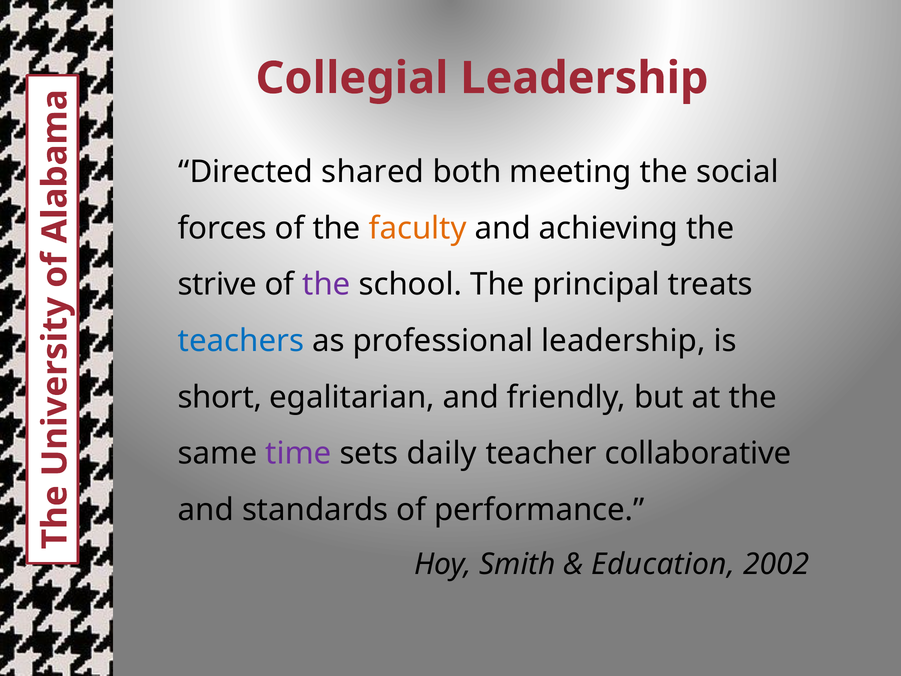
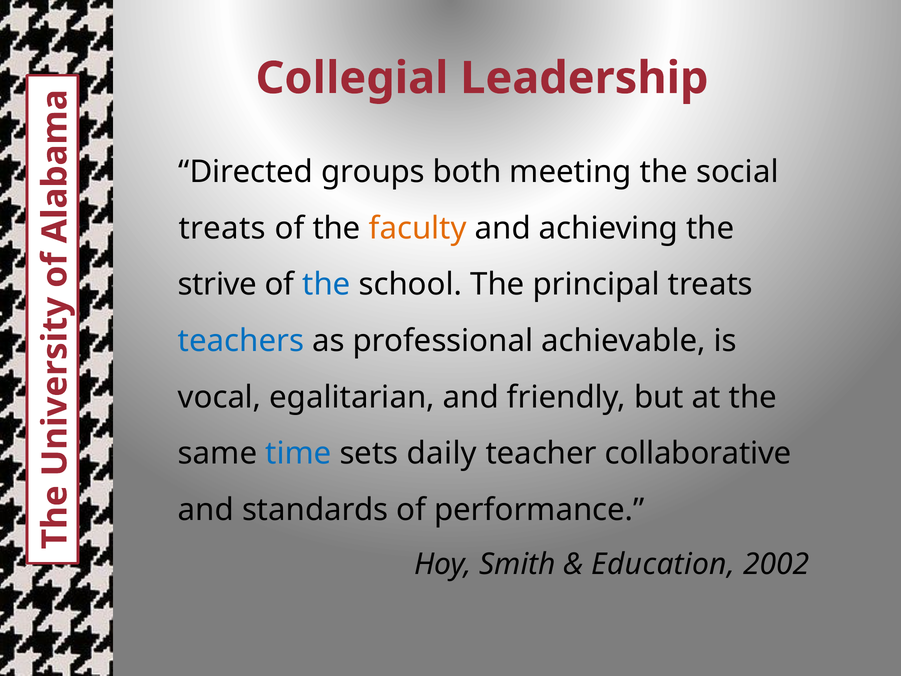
shared: shared -> groups (373, 172)
forces: forces -> treats (222, 228)
the colour: purple -> blue (327, 284)
professional leadership: leadership -> achievable (624, 341)
short: short -> vocal (220, 397)
time colour: purple -> blue (298, 453)
